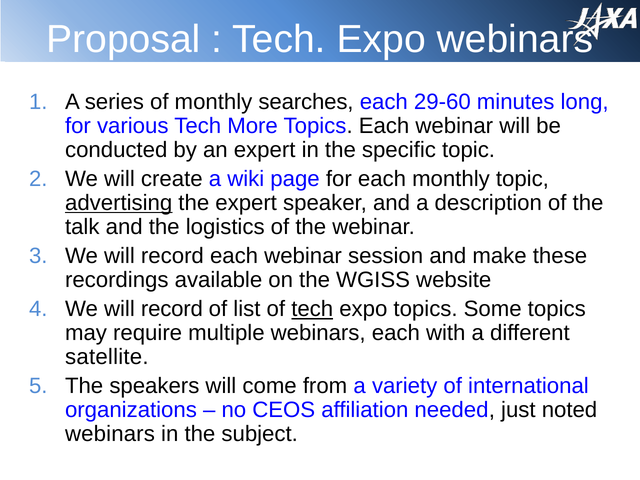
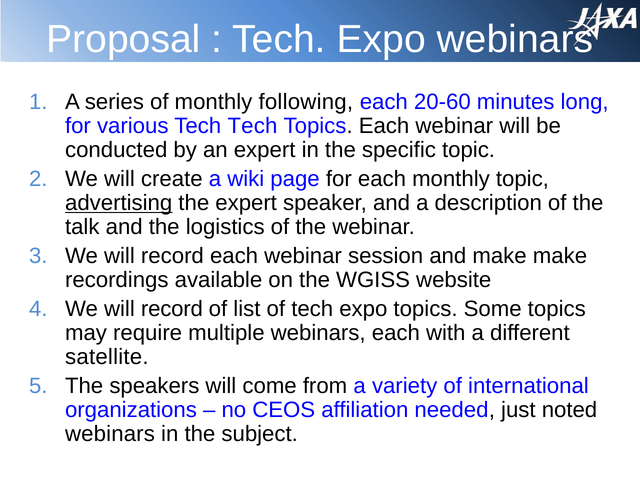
searches: searches -> following (306, 102)
29-60: 29-60 -> 20-60 (442, 102)
Tech More: More -> Tech (252, 126)
make these: these -> make (560, 256)
tech underline: present -> none (312, 309)
